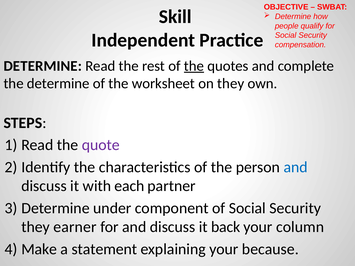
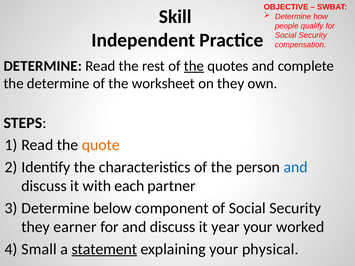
quote colour: purple -> orange (101, 145)
under: under -> below (112, 208)
back: back -> year (226, 227)
column: column -> worked (300, 227)
Make: Make -> Small (39, 249)
statement underline: none -> present (104, 249)
because: because -> physical (270, 249)
